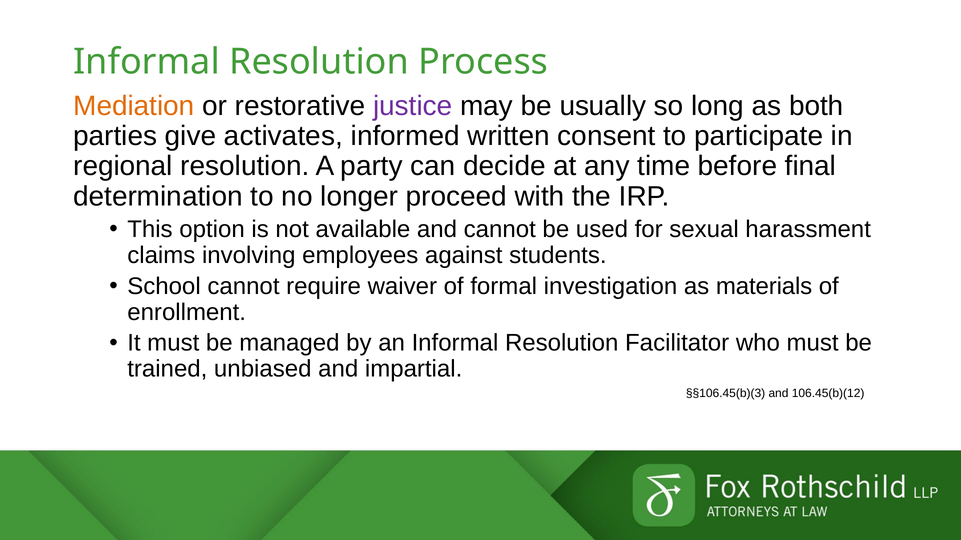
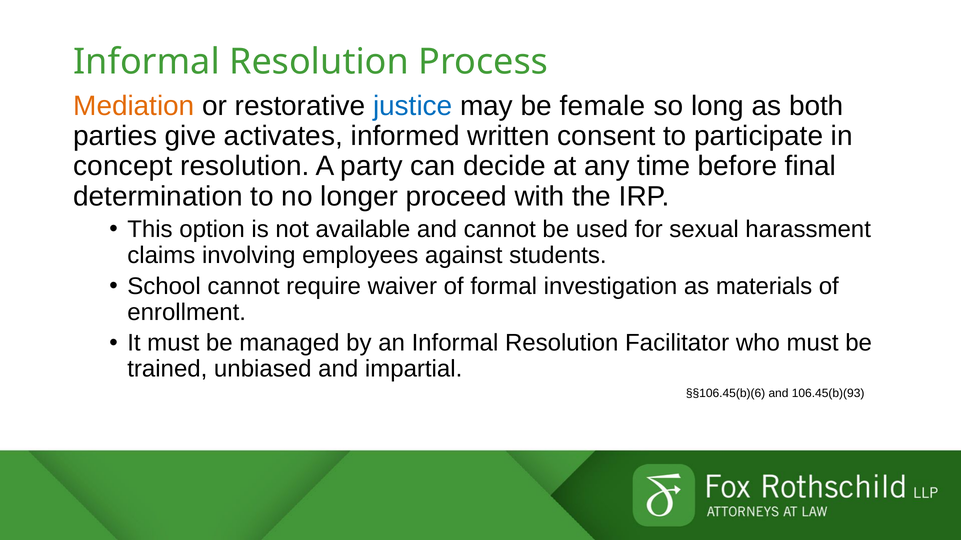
justice colour: purple -> blue (413, 106)
usually: usually -> female (603, 106)
regional: regional -> concept (123, 166)
§§106.45(b)(3: §§106.45(b)(3 -> §§106.45(b)(6 (726, 394)
106.45(b)(12: 106.45(b)(12 -> 106.45(b)(93 (828, 394)
